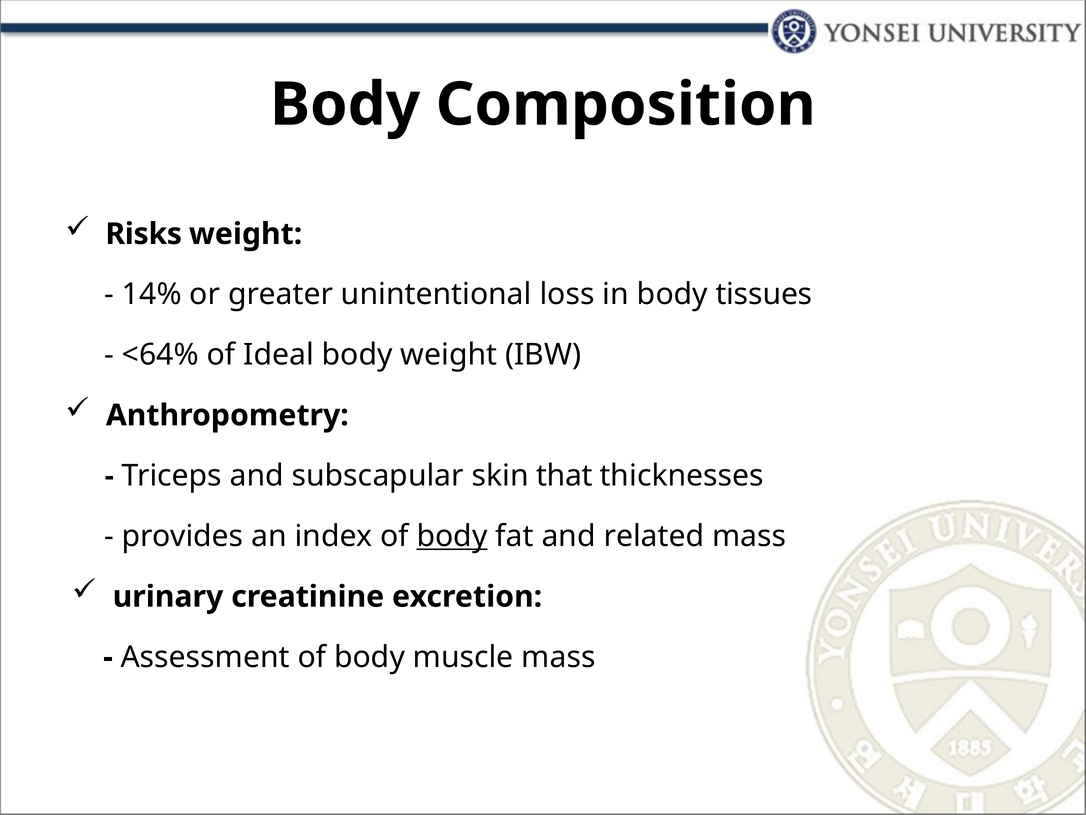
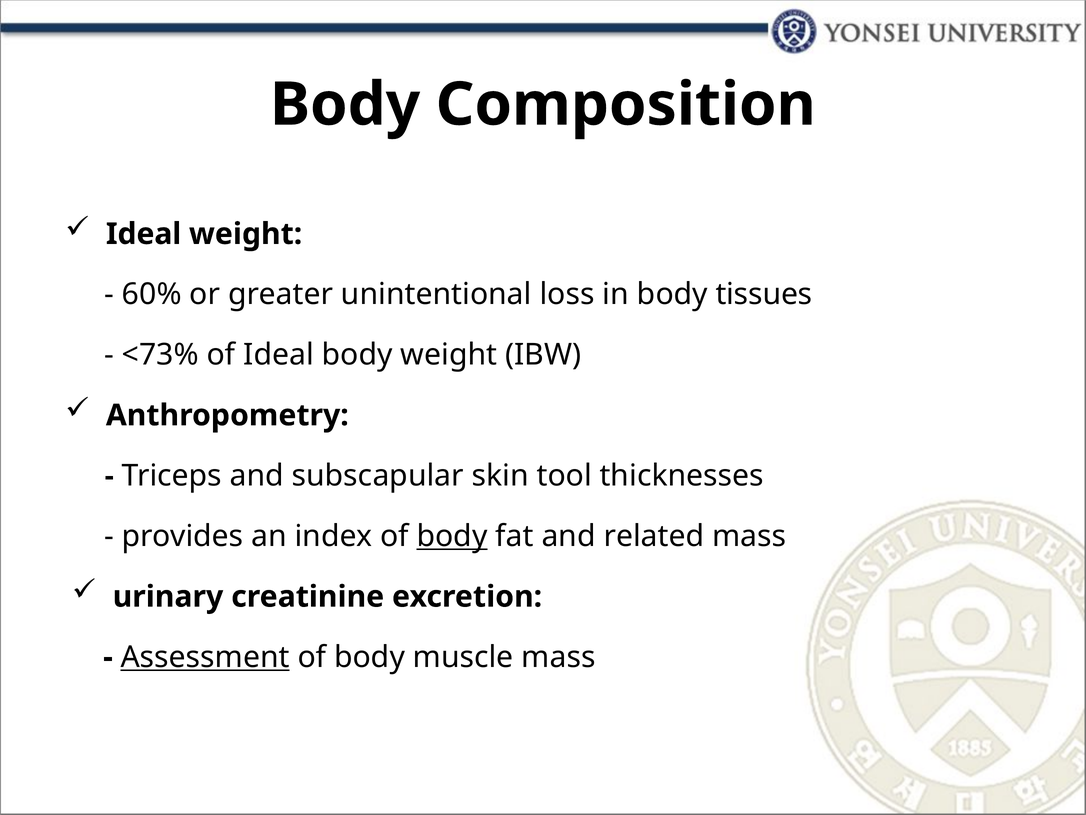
Risks: Risks -> Ideal (144, 234)
14%: 14% -> 60% (152, 294)
<64%: <64% -> <73% (160, 355)
that: that -> tool (564, 476)
Assessment underline: none -> present (205, 657)
